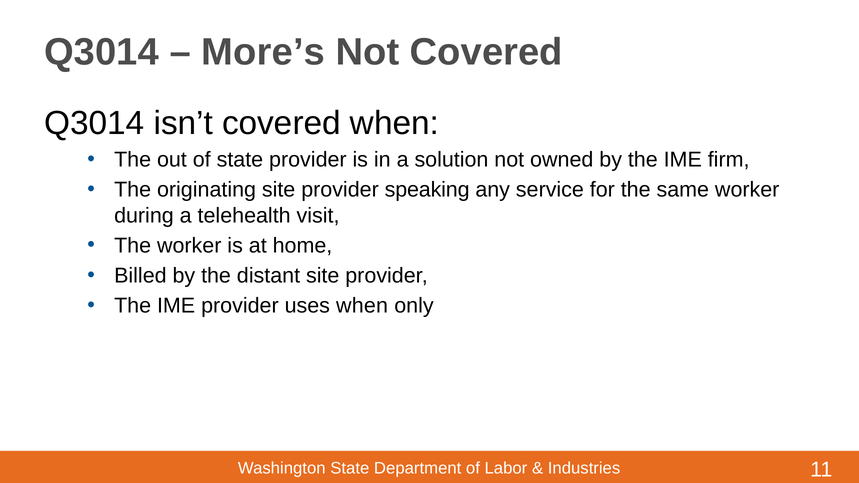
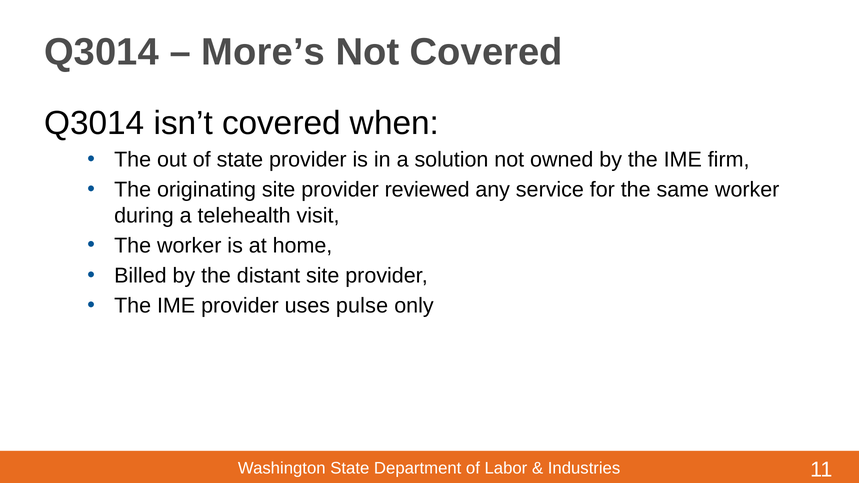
speaking: speaking -> reviewed (427, 190)
uses when: when -> pulse (362, 306)
